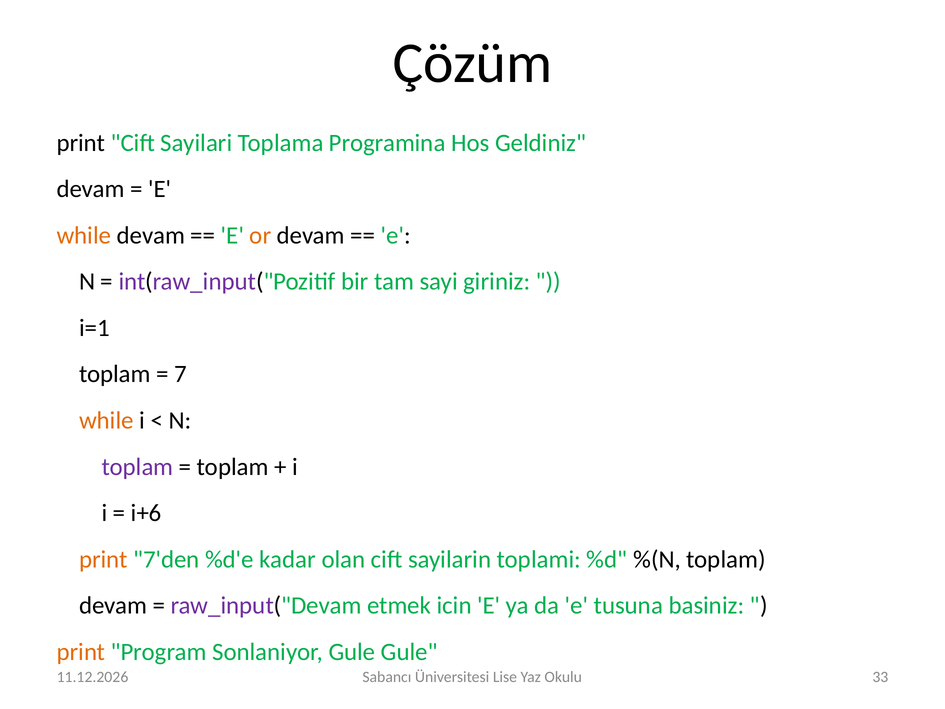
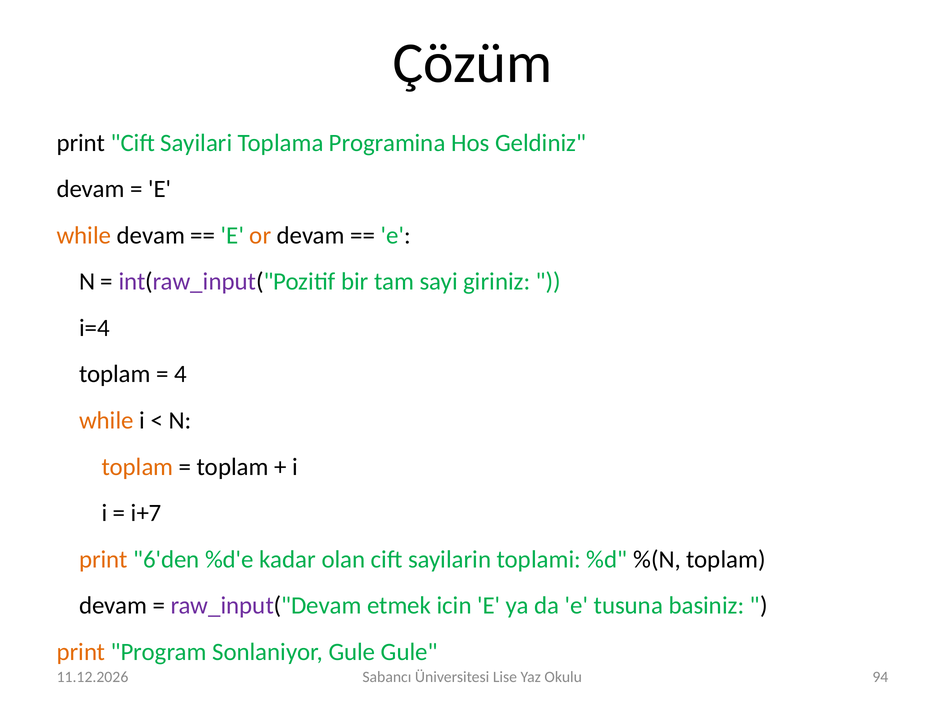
i=1: i=1 -> i=4 (94, 328)
7: 7 -> 4 (181, 374)
toplam colour: purple -> orange (137, 467)
i+6: i+6 -> i+7 (146, 513)
7'den: 7'den -> 6'den (166, 559)
33: 33 -> 94 (880, 677)
